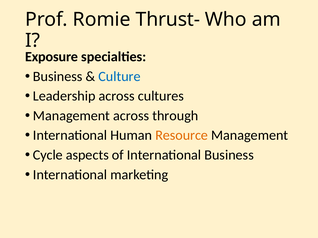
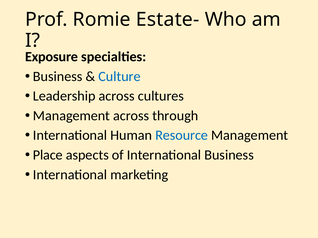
Thrust-: Thrust- -> Estate- (168, 20)
Resource colour: orange -> blue (182, 136)
Cycle: Cycle -> Place (48, 155)
